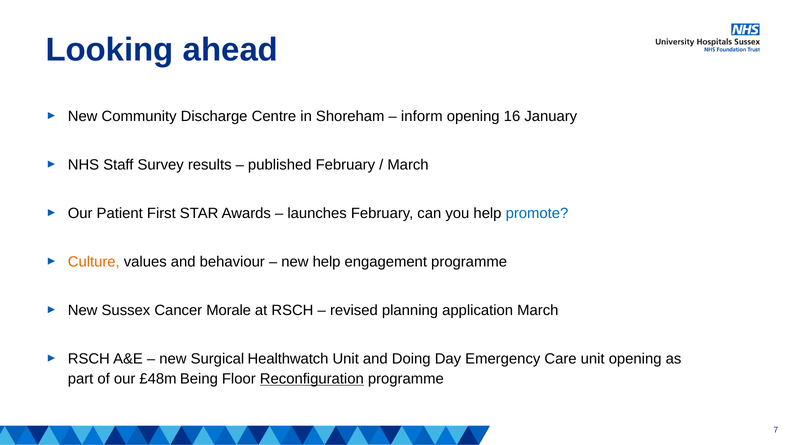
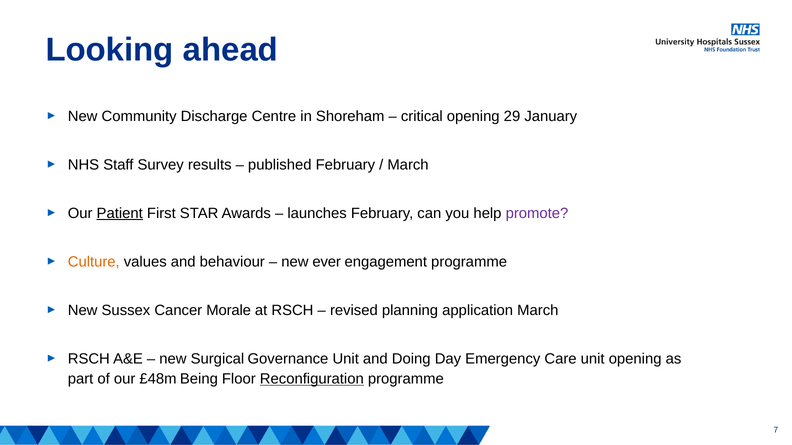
inform: inform -> critical (422, 117)
16: 16 -> 29 (512, 117)
Patient underline: none -> present (120, 214)
promote colour: blue -> purple (537, 214)
new help: help -> ever (327, 262)
Healthwatch: Healthwatch -> Governance (288, 359)
